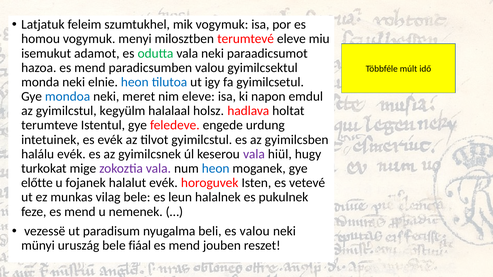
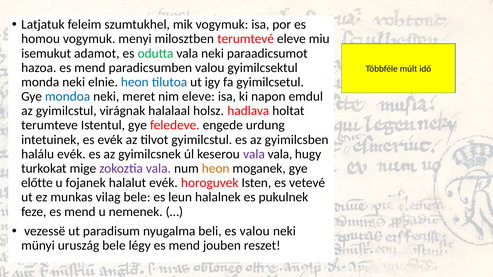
kegyülm: kegyülm -> virágnak (122, 111)
vala hiül: hiül -> vala (280, 154)
heon colour: blue -> orange (216, 169)
fiáal: fiáal -> légy (140, 246)
